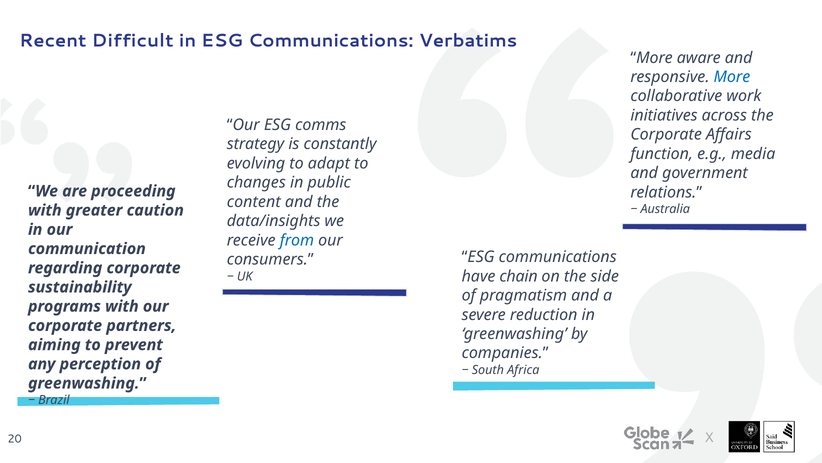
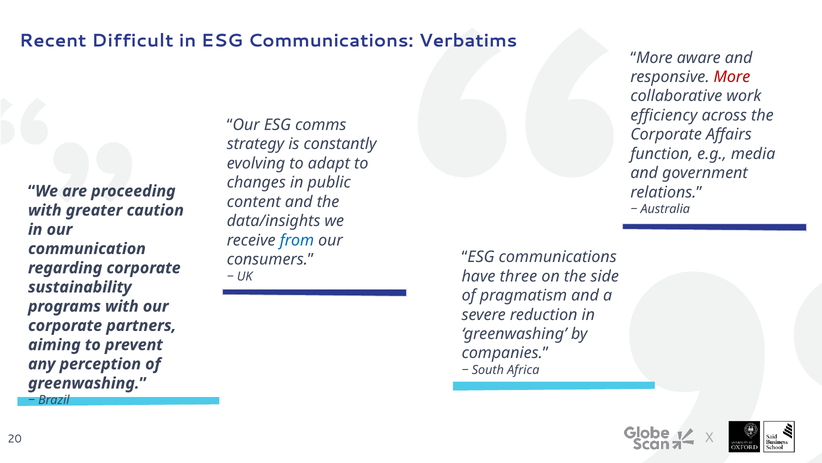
More colour: blue -> red (732, 77)
initiatives: initiatives -> efficiency (664, 115)
chain: chain -> three (518, 276)
